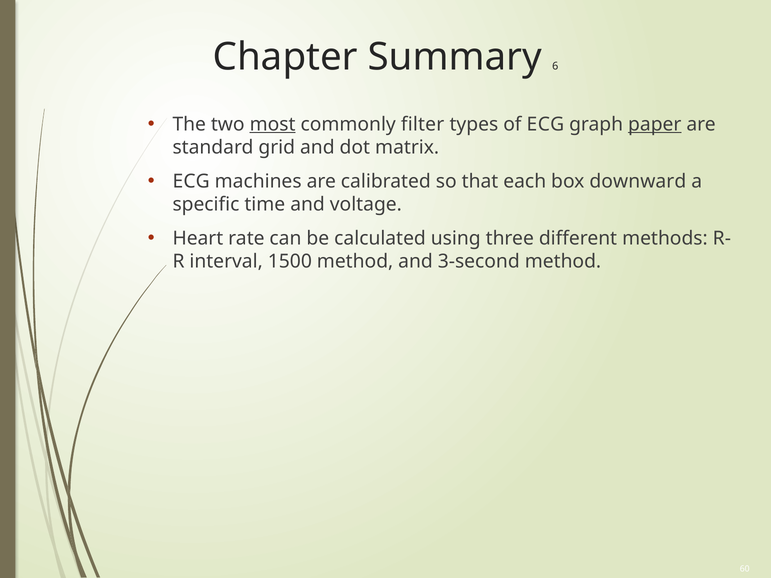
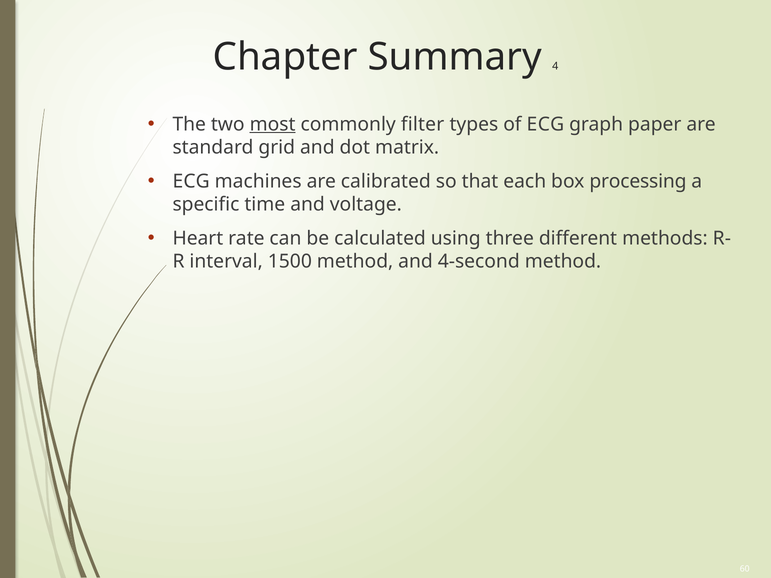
6: 6 -> 4 (555, 66)
paper underline: present -> none (655, 124)
downward: downward -> processing (638, 181)
3-second: 3-second -> 4-second (479, 261)
